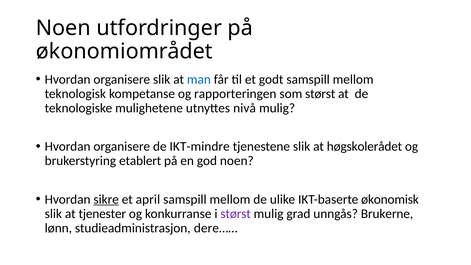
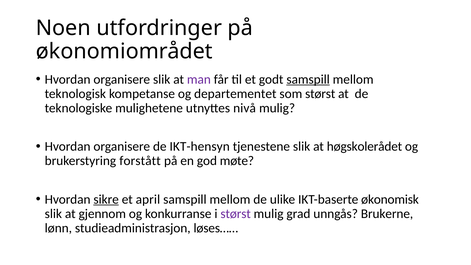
man colour: blue -> purple (199, 79)
samspill underline: none -> present (308, 79)
rapporteringen: rapporteringen -> departementet (235, 94)
IKT-mindre: IKT-mindre -> IKT-hensyn (200, 146)
etablert: etablert -> forstått (140, 161)
god noen: noen -> møte (237, 161)
tjenester: tjenester -> gjennom (102, 214)
dere……: dere…… -> løses…… (216, 228)
